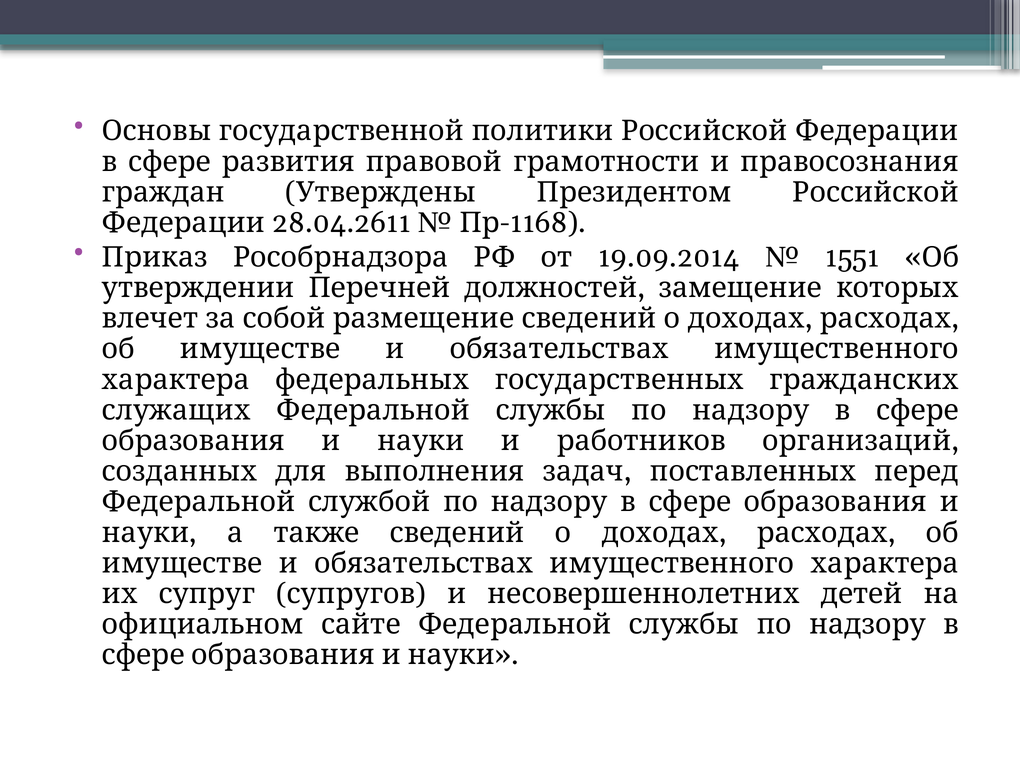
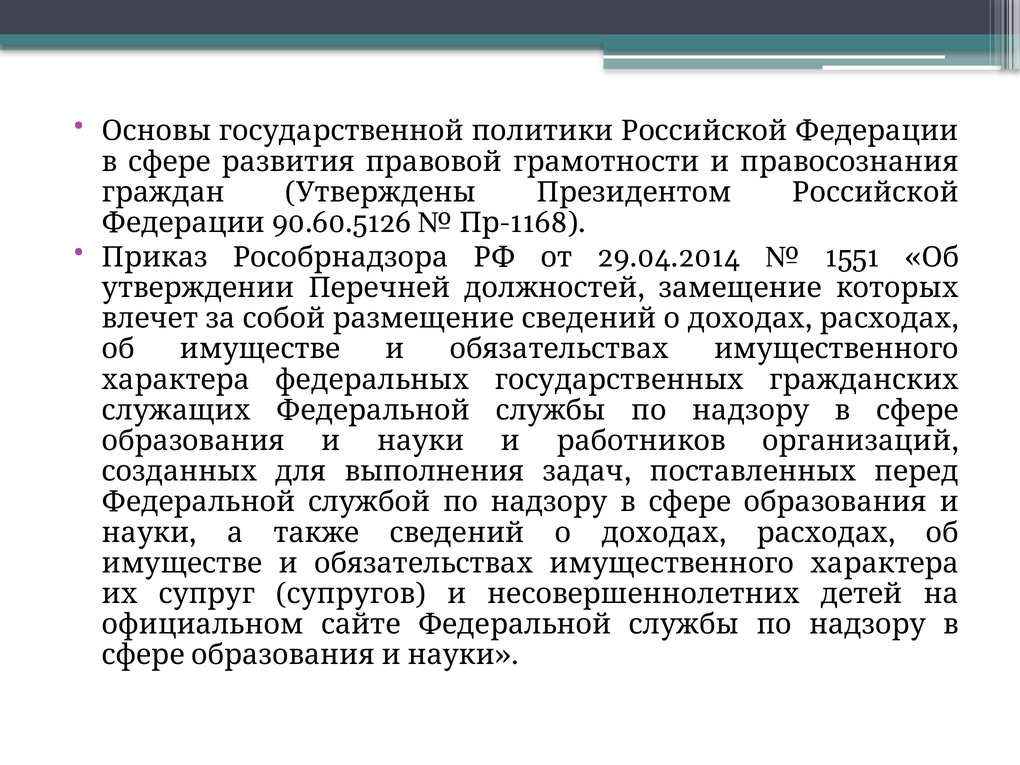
28.04.2611: 28.04.2611 -> 90.60.5126 (342, 223)
19.09.2014: 19.09.2014 -> 29.04.2014 (669, 257)
